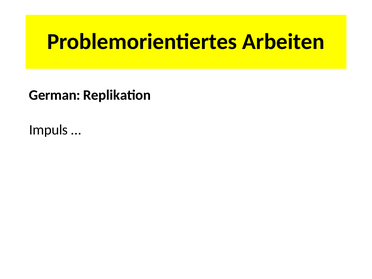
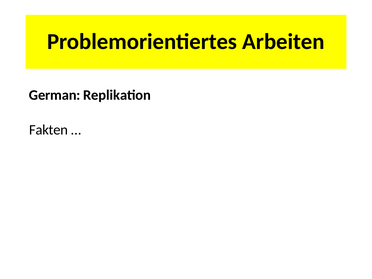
Impuls: Impuls -> Fakten (49, 130)
